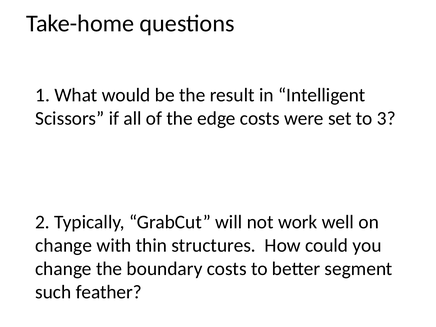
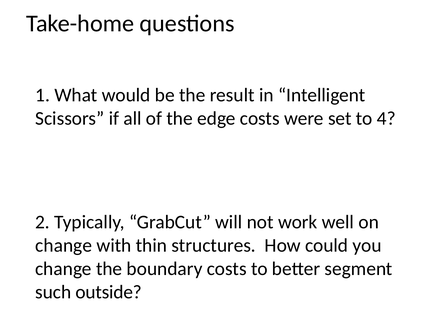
3: 3 -> 4 (386, 118)
feather: feather -> outside (109, 292)
